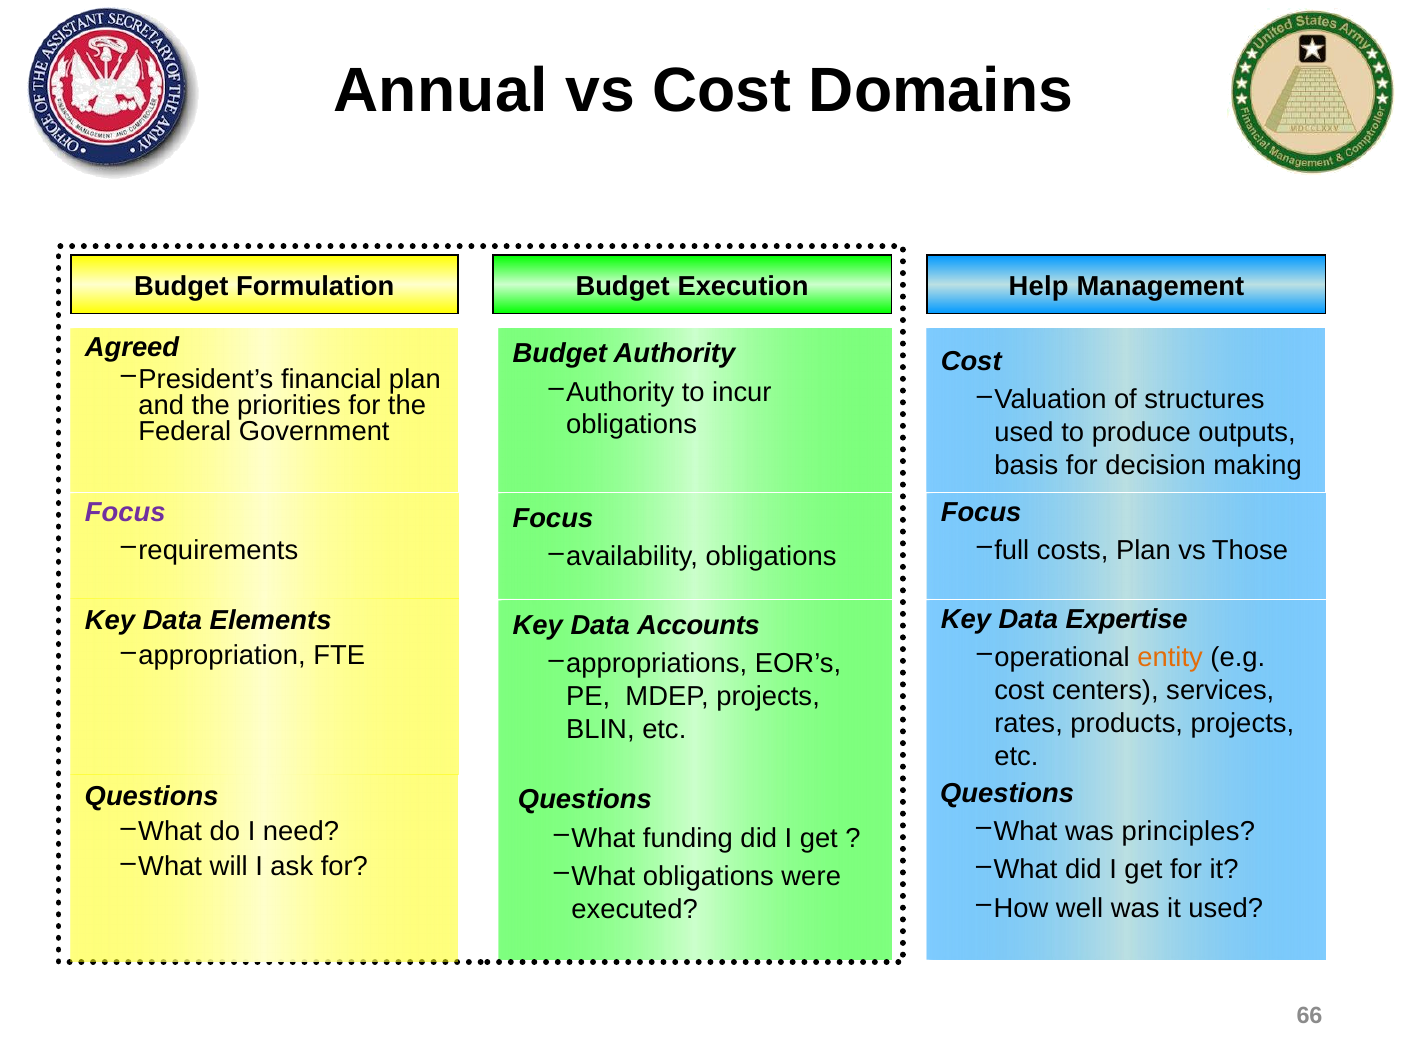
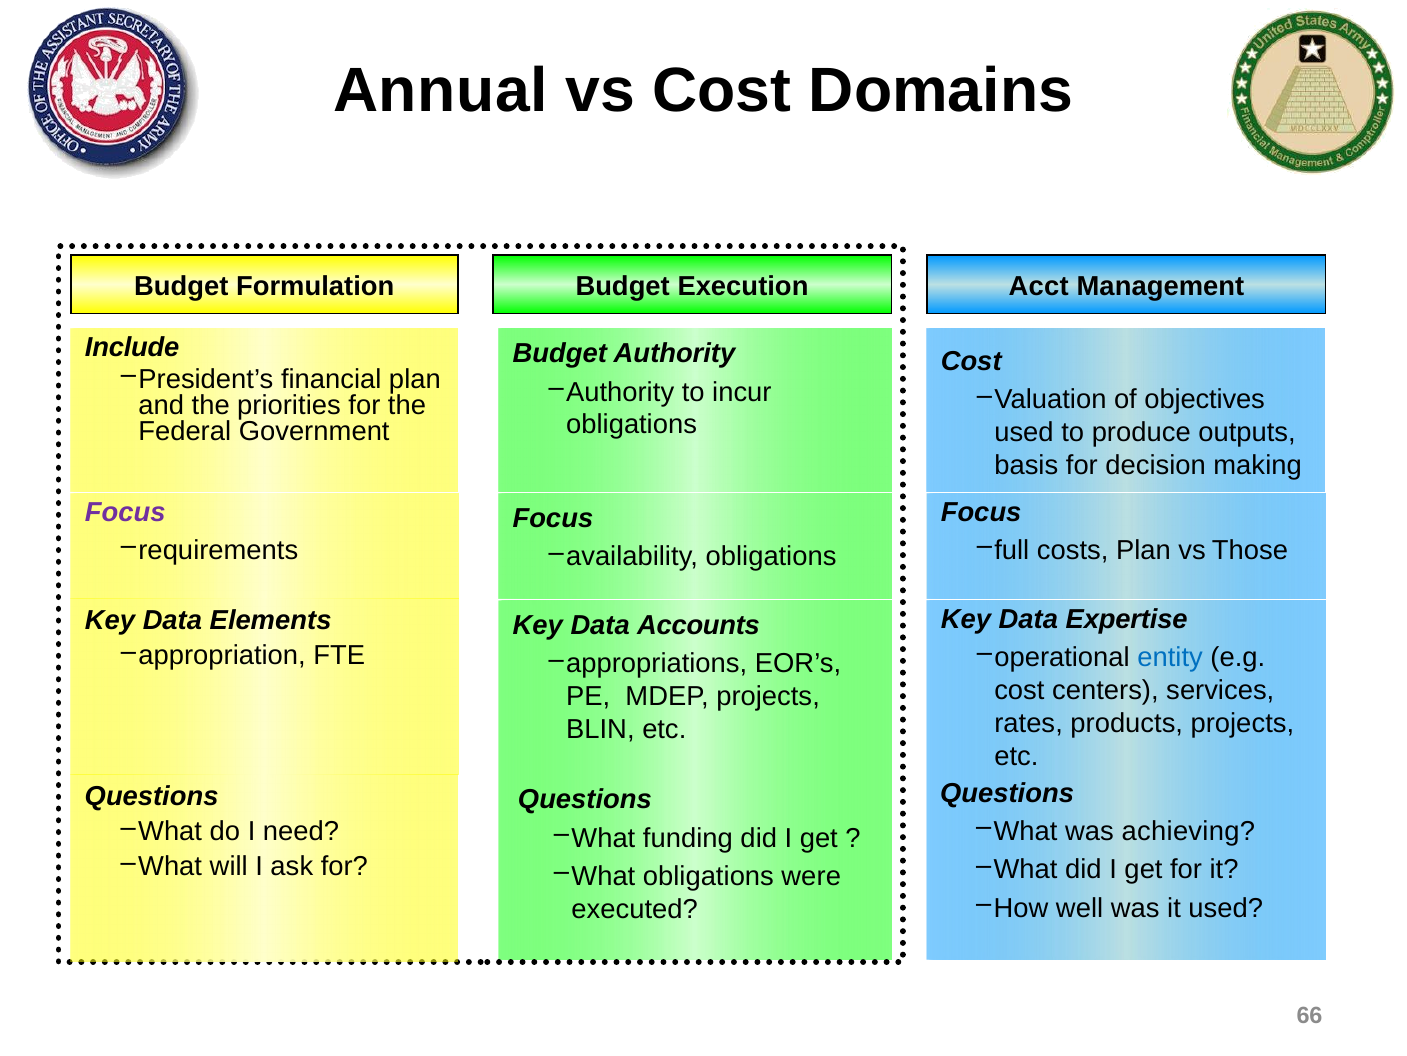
Help: Help -> Acct (1039, 286)
Agreed: Agreed -> Include (132, 347)
structures: structures -> objectives (1205, 399)
entity colour: orange -> blue (1170, 657)
principles: principles -> achieving (1188, 831)
